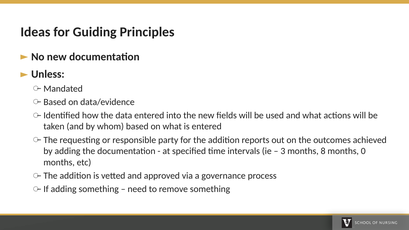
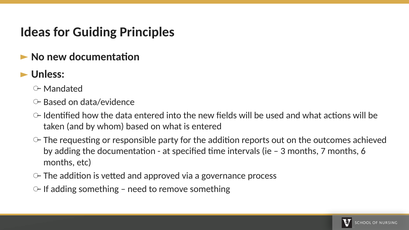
8: 8 -> 7 (323, 151)
0: 0 -> 6 (363, 151)
